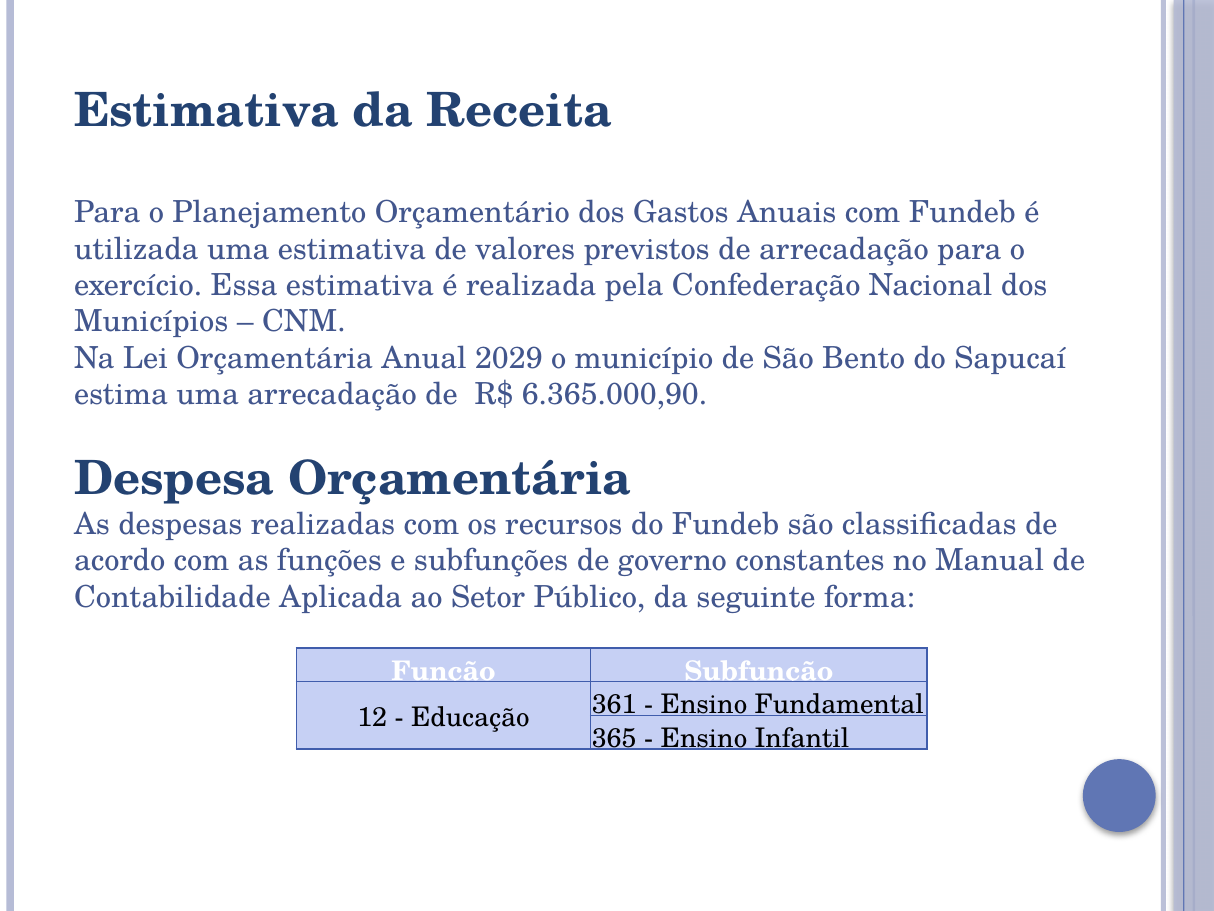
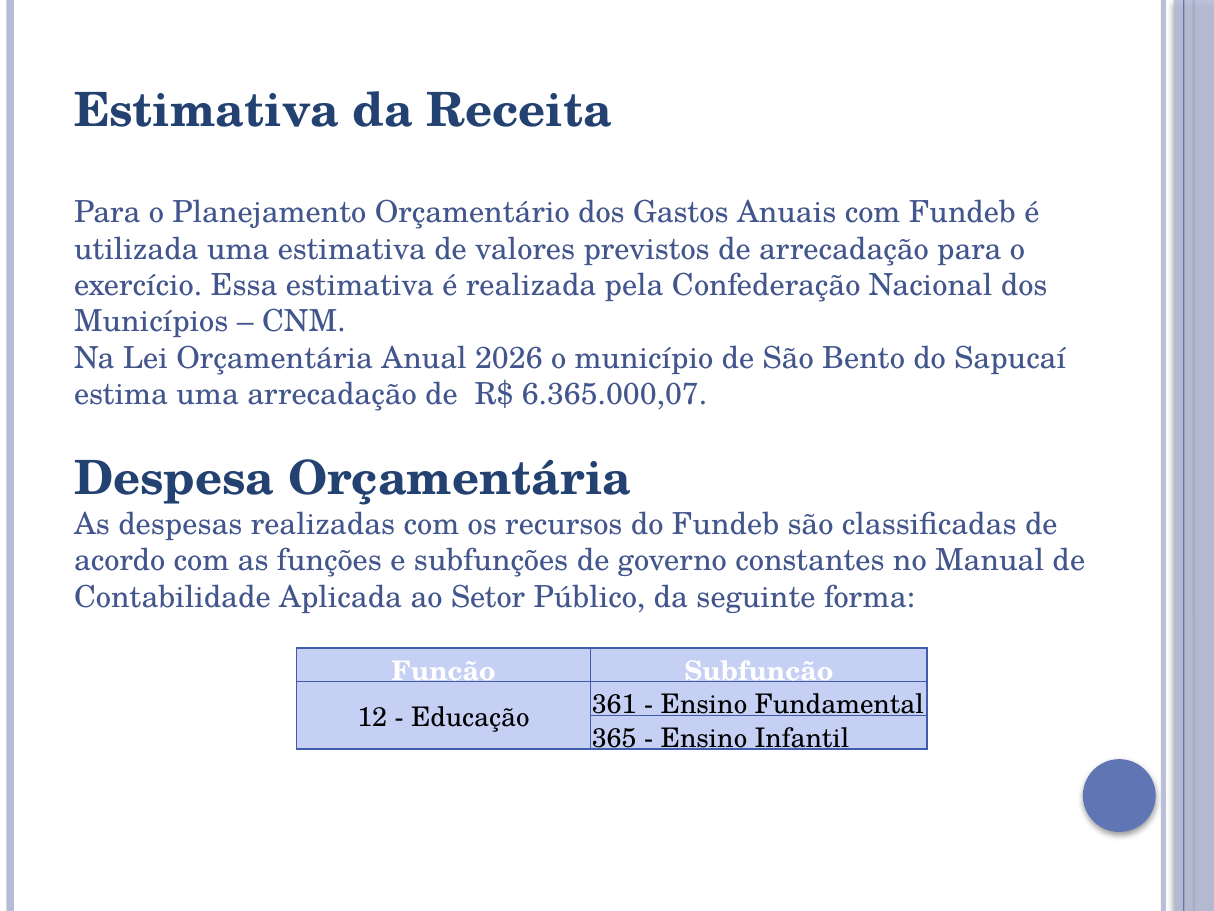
2029: 2029 -> 2026 (509, 358)
6.365.000,90: 6.365.000,90 -> 6.365.000,07 (615, 395)
